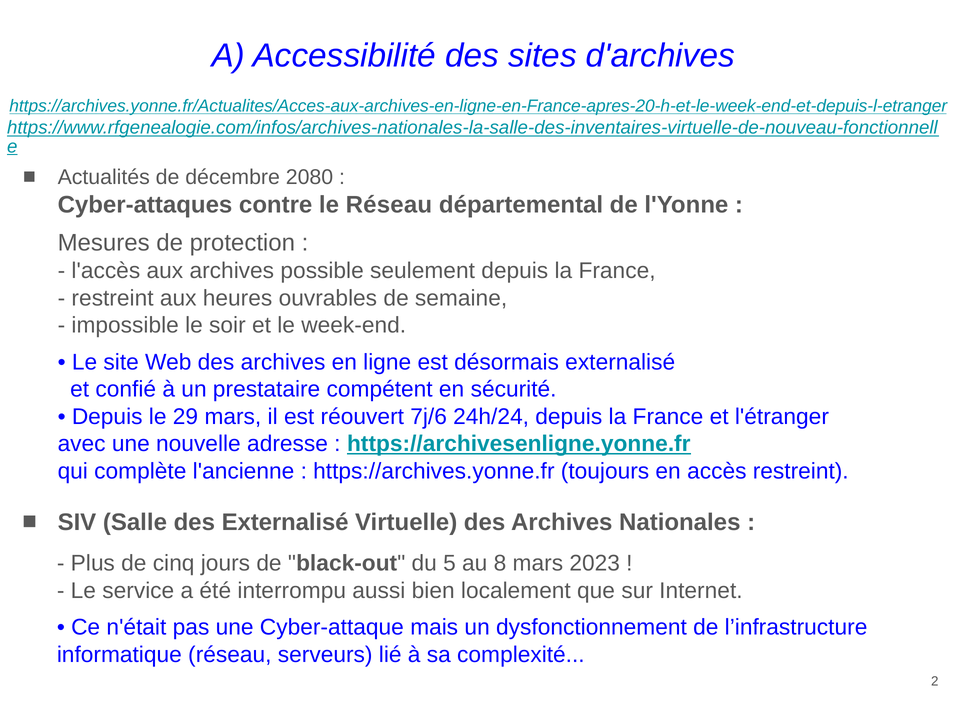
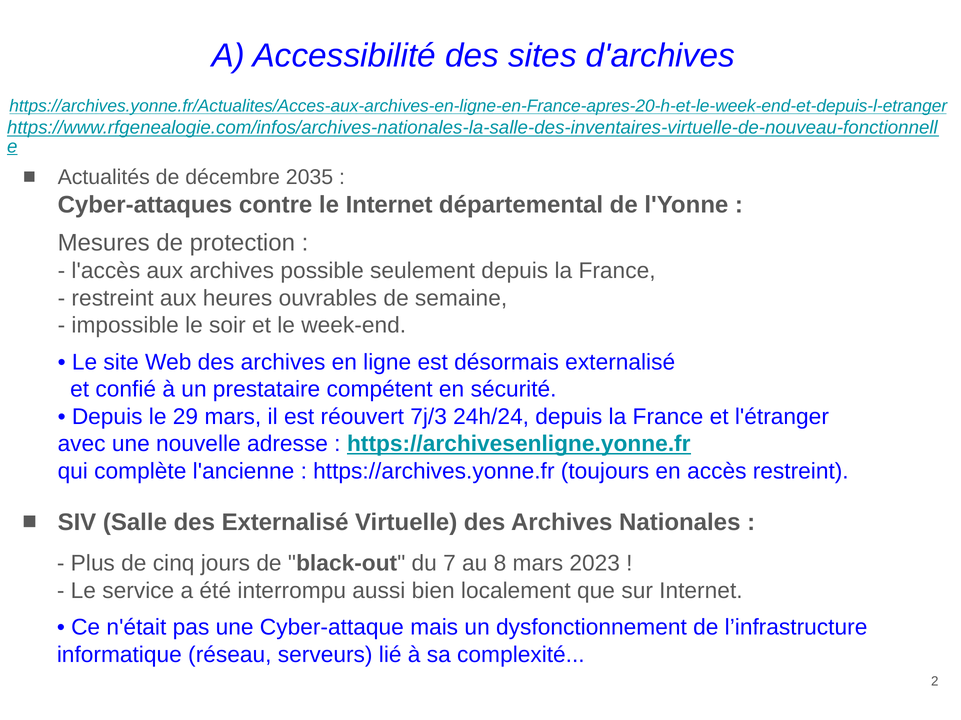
2080: 2080 -> 2035 (309, 177)
le Réseau: Réseau -> Internet (389, 205)
7j/6: 7j/6 -> 7j/3 (429, 417)
5: 5 -> 7 (449, 564)
